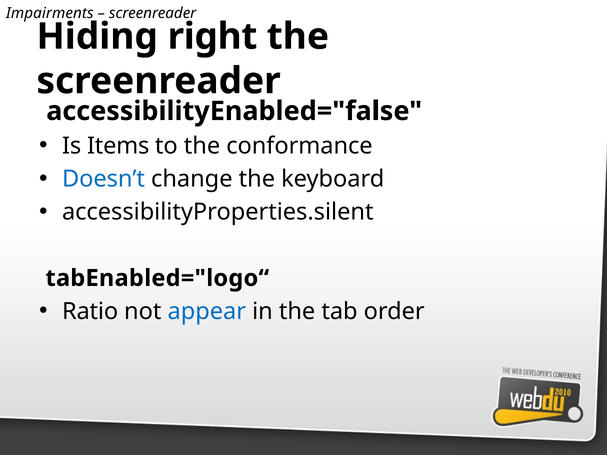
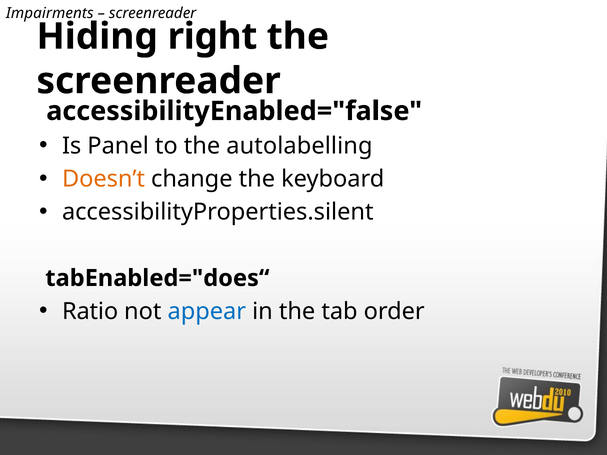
Items: Items -> Panel (118, 146)
conformance: conformance -> autolabelling (299, 146)
Doesn’t colour: blue -> orange (104, 179)
tabEnabled="logo“: tabEnabled="logo“ -> tabEnabled="does“ (157, 278)
